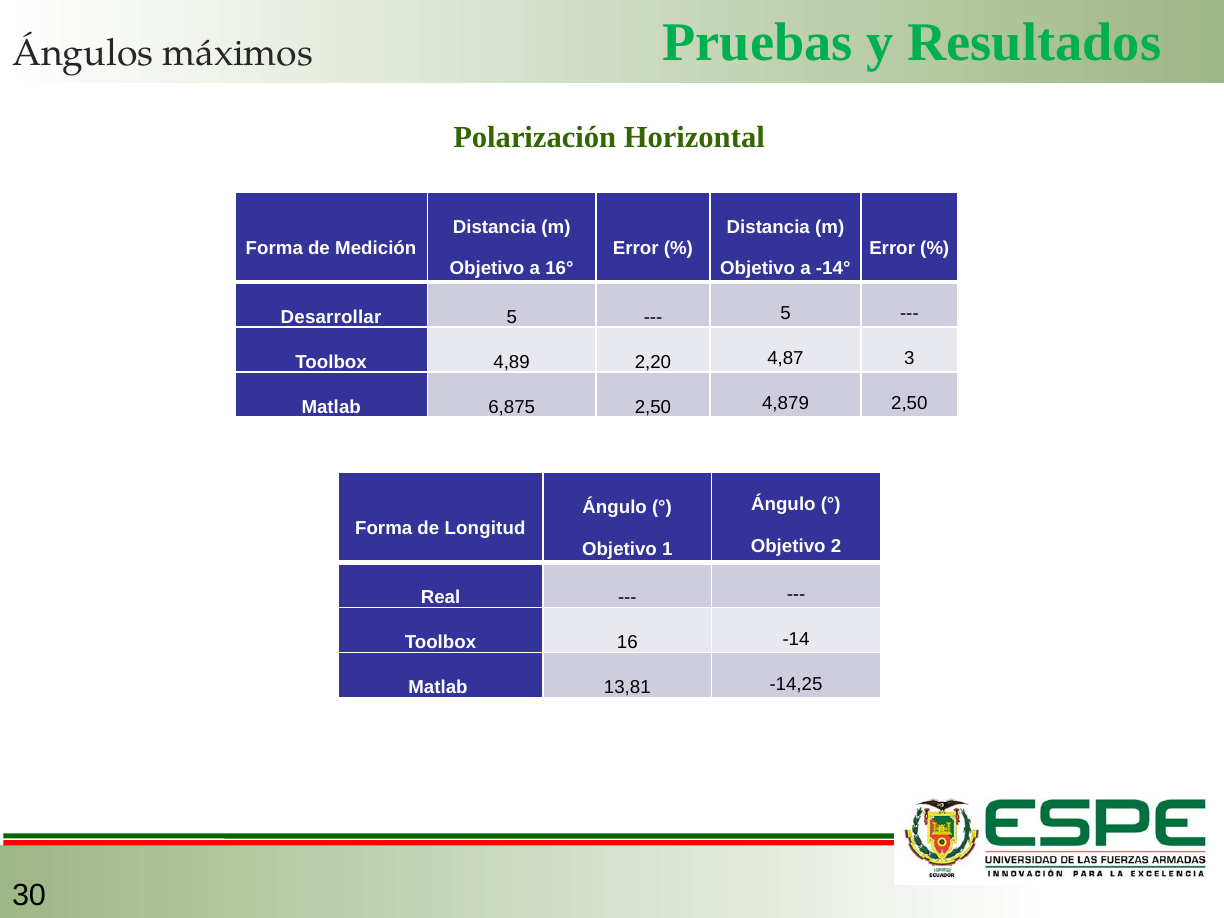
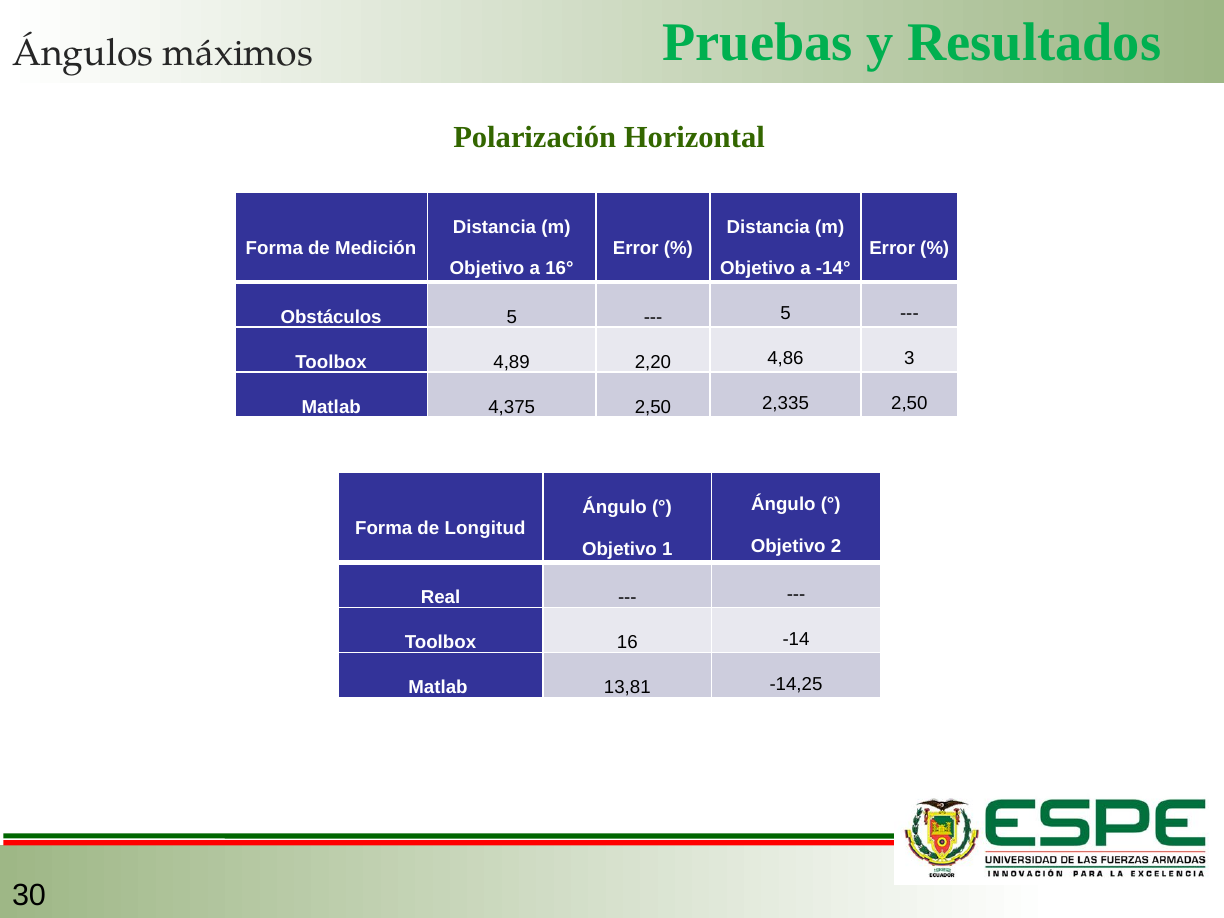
Desarrollar: Desarrollar -> Obstáculos (331, 317)
4,87: 4,87 -> 4,86 (785, 359)
6,875: 6,875 -> 4,375 (512, 407)
4,879: 4,879 -> 2,335 (785, 404)
